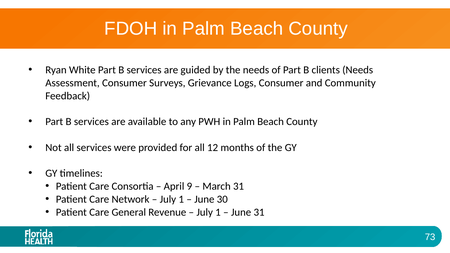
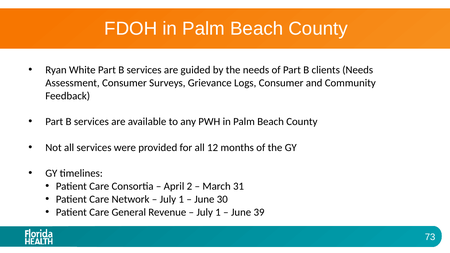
9: 9 -> 2 (189, 186)
June 31: 31 -> 39 (259, 212)
